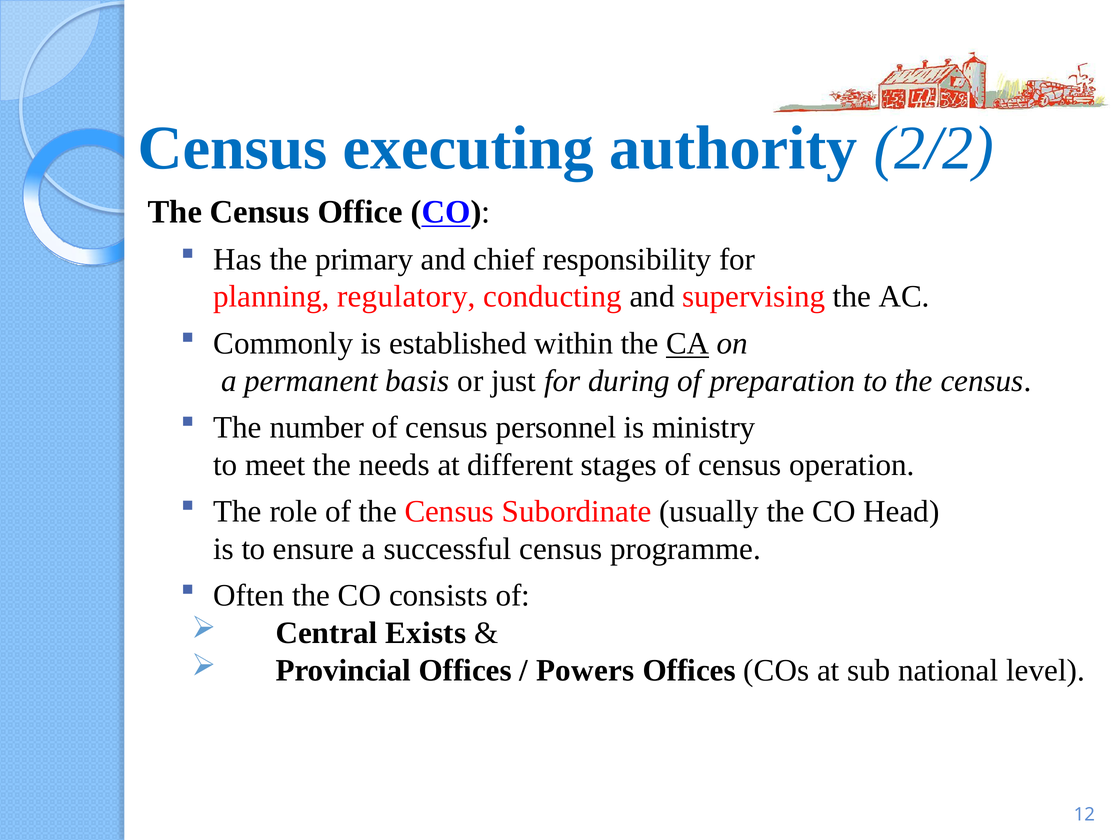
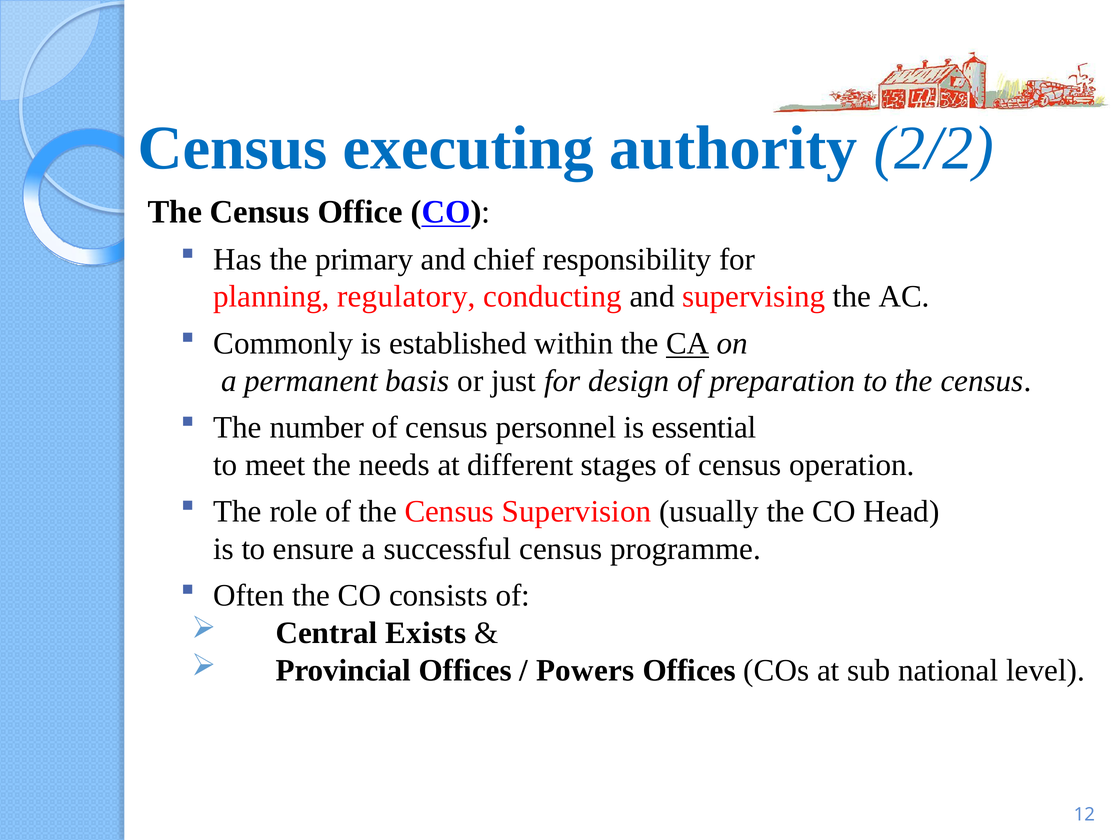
during: during -> design (629, 381)
ministry: ministry -> essential (704, 427)
Subordinate: Subordinate -> Supervision (577, 512)
